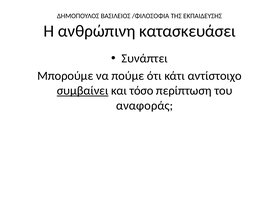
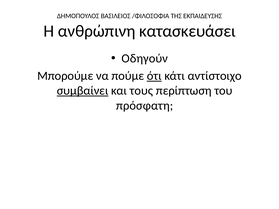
Συνάπτει: Συνάπτει -> Οδηγούν (145, 59)
ότι underline: none -> present (154, 76)
τόσο: τόσο -> τους (141, 91)
αναφοράς: αναφοράς -> πρόσφατη (145, 106)
